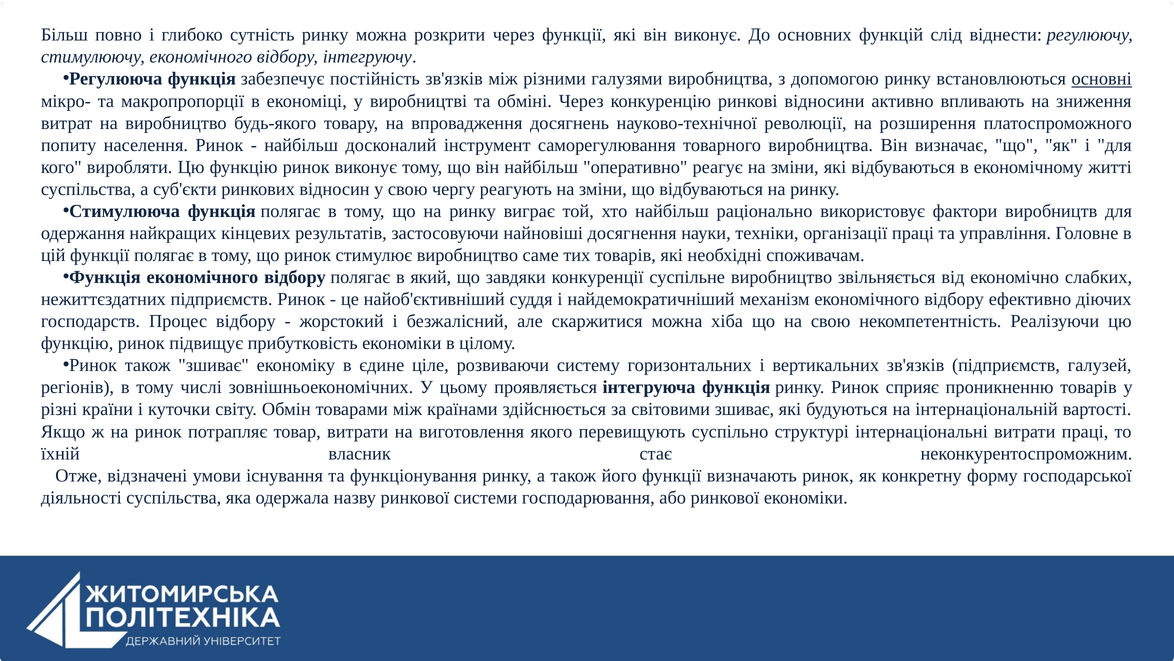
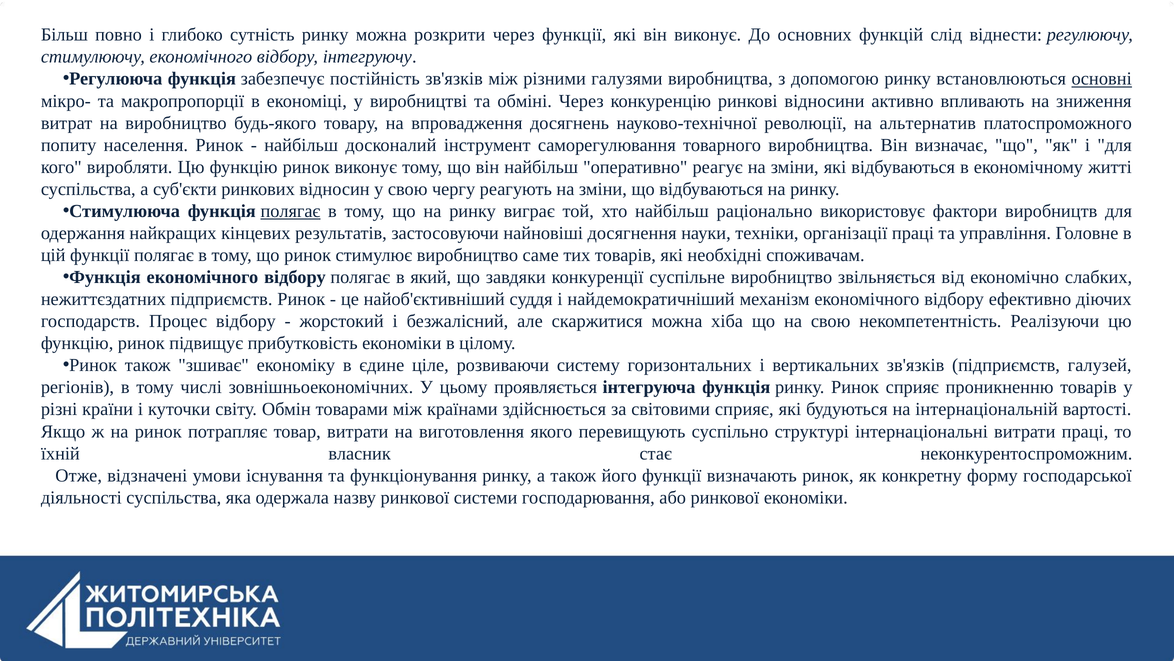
розширення: розширення -> альтернатив (928, 123)
полягає underline: none -> present (290, 211)
світовими зшиває: зшиває -> сприяє (744, 409)
